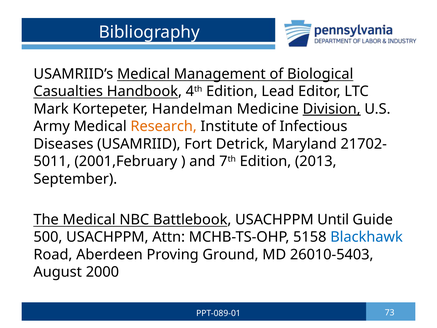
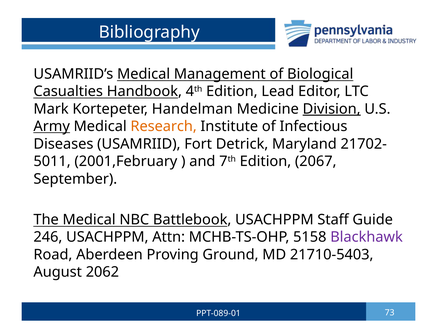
Army underline: none -> present (52, 126)
2013: 2013 -> 2067 (316, 161)
Until: Until -> Staff (333, 220)
500: 500 -> 246 (48, 237)
Blackhawk colour: blue -> purple (367, 237)
26010-5403: 26010-5403 -> 21710-5403 (332, 254)
2000: 2000 -> 2062 (102, 272)
